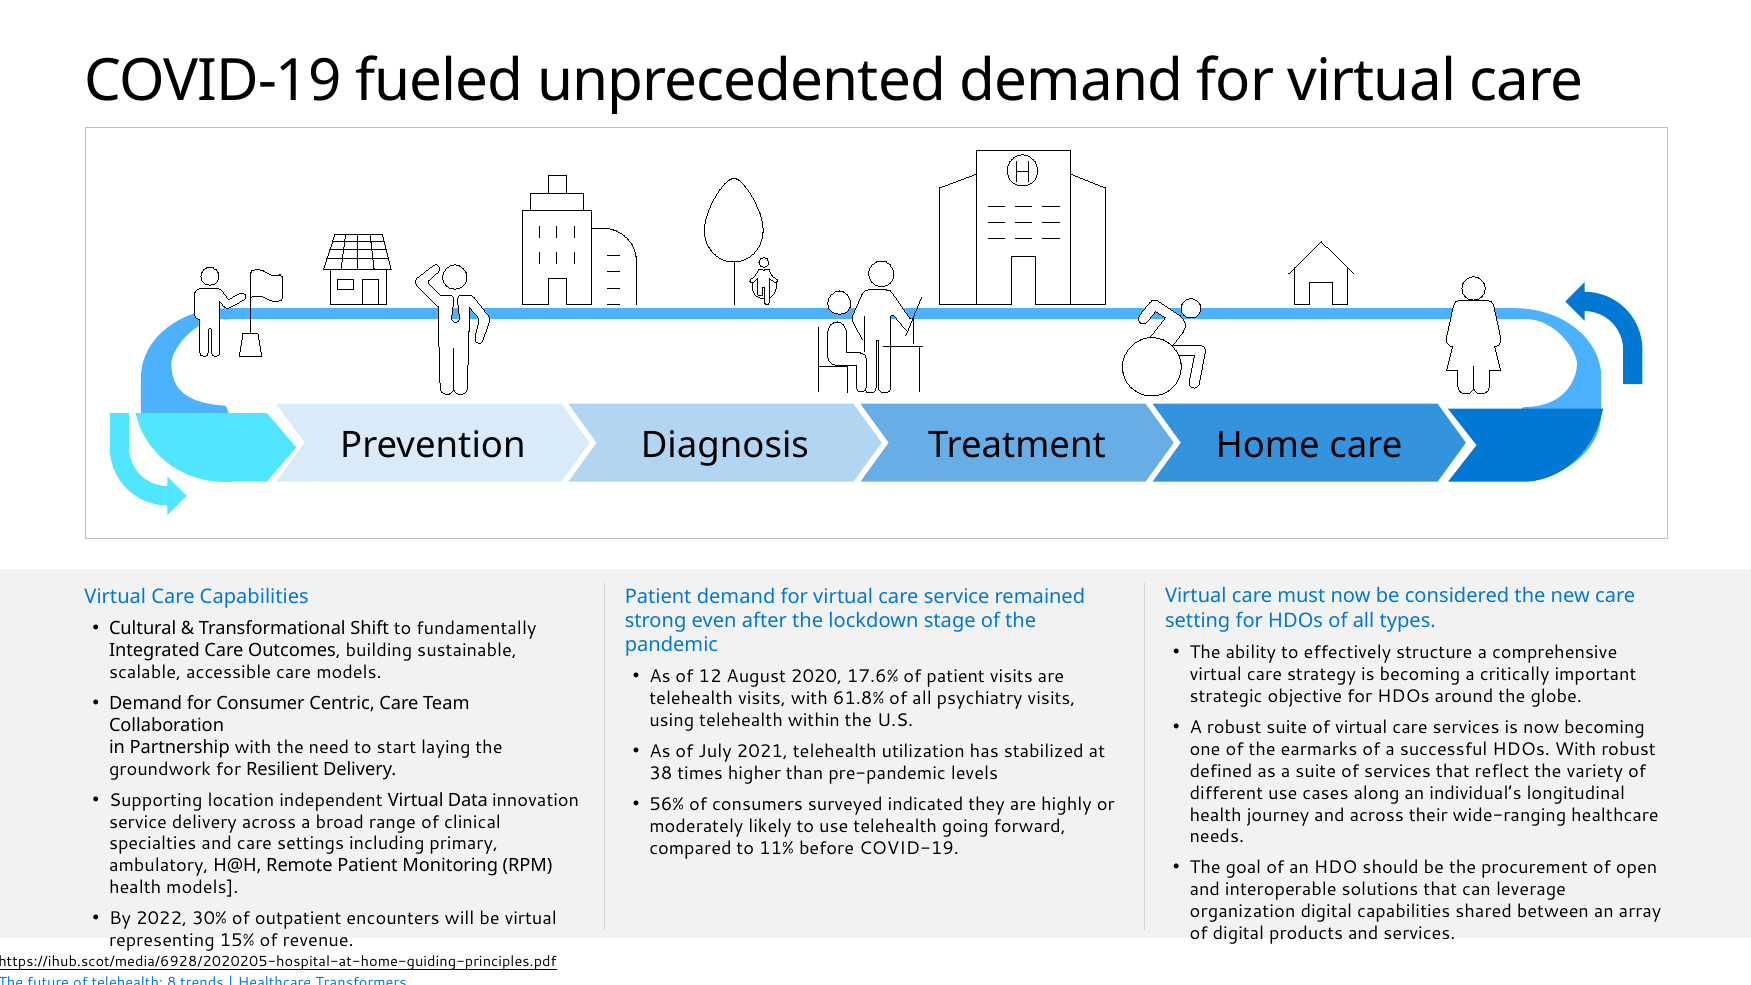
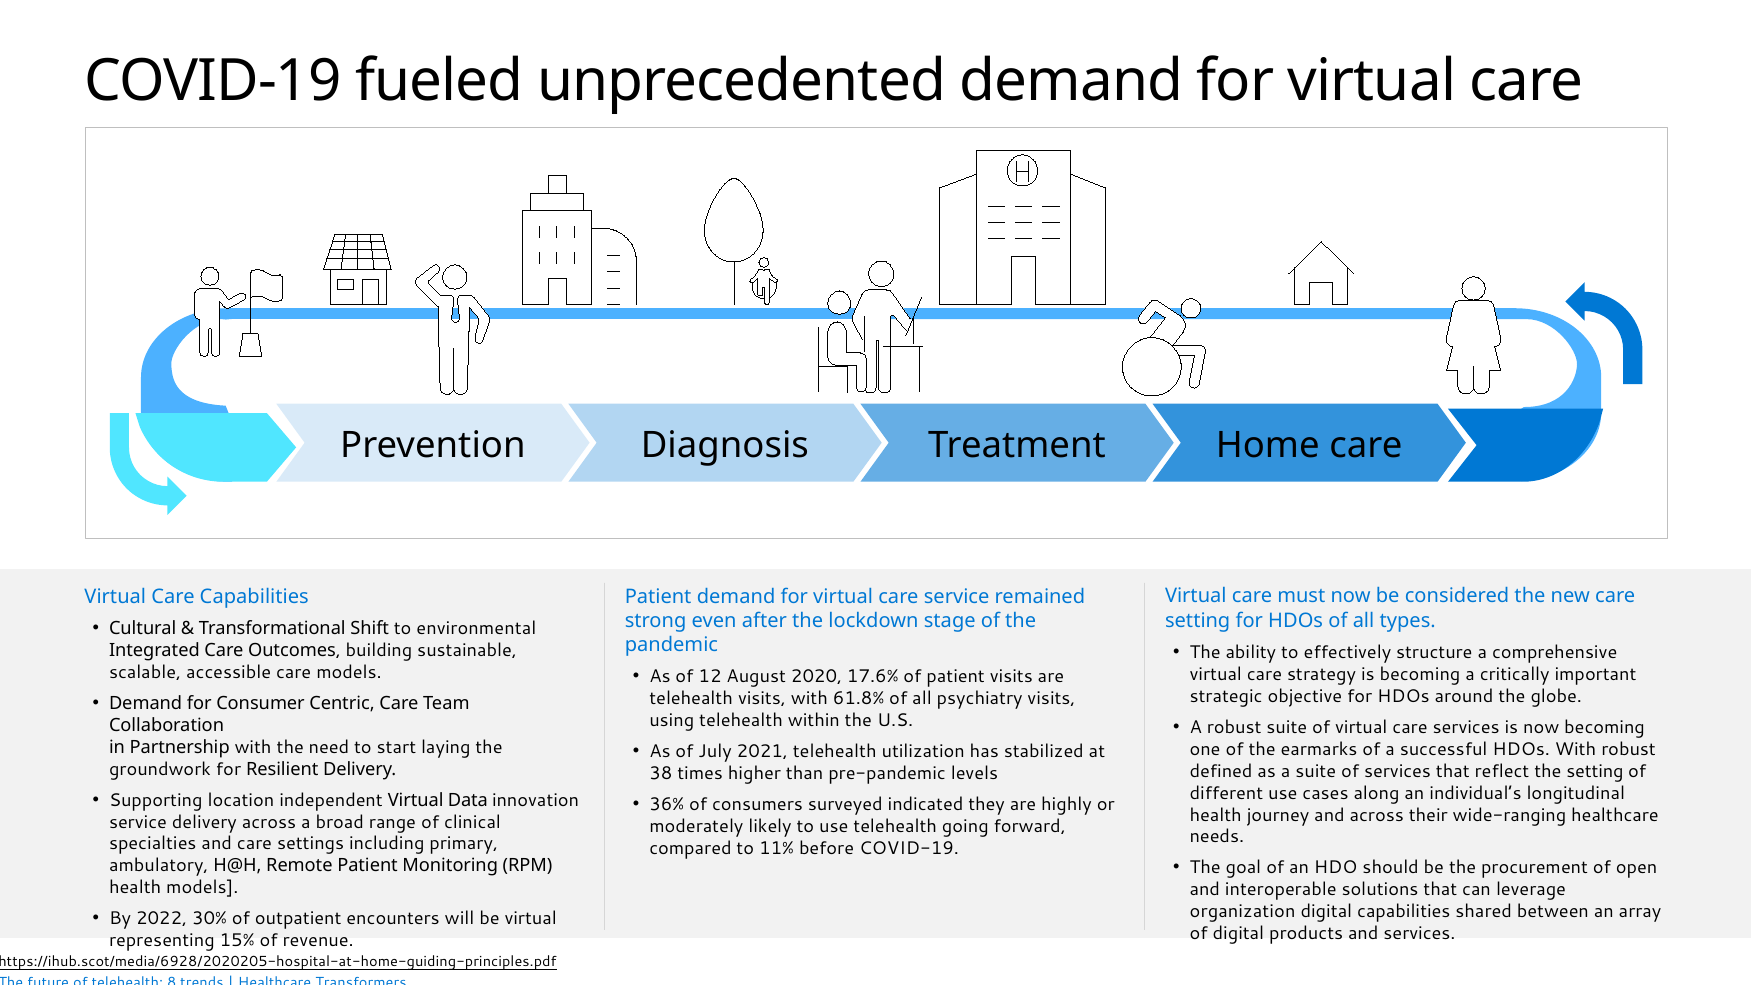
fundamentally: fundamentally -> environmental (476, 628)
the variety: variety -> setting (1595, 771)
56%: 56% -> 36% (667, 804)
